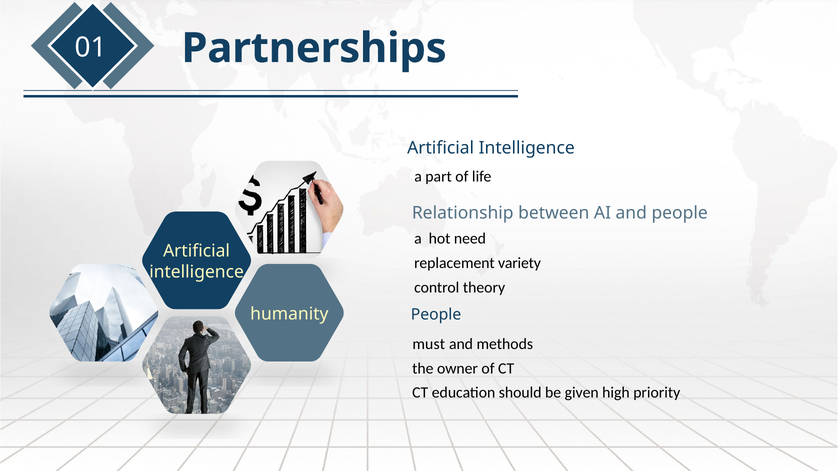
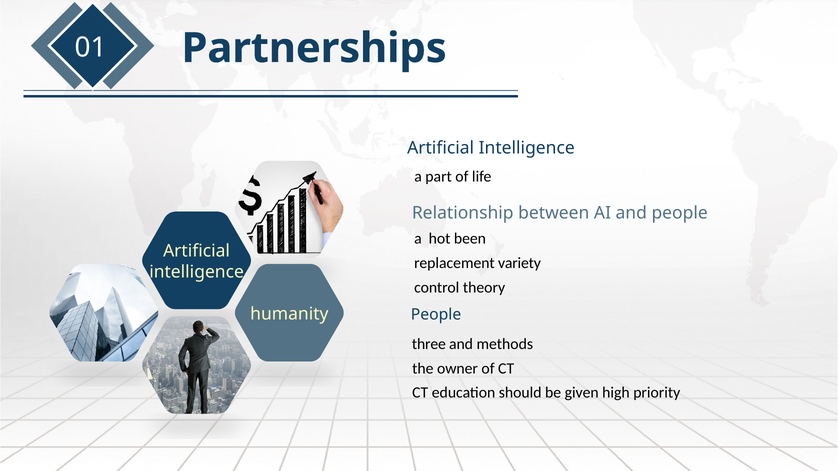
need: need -> been (470, 239)
must: must -> three (429, 344)
